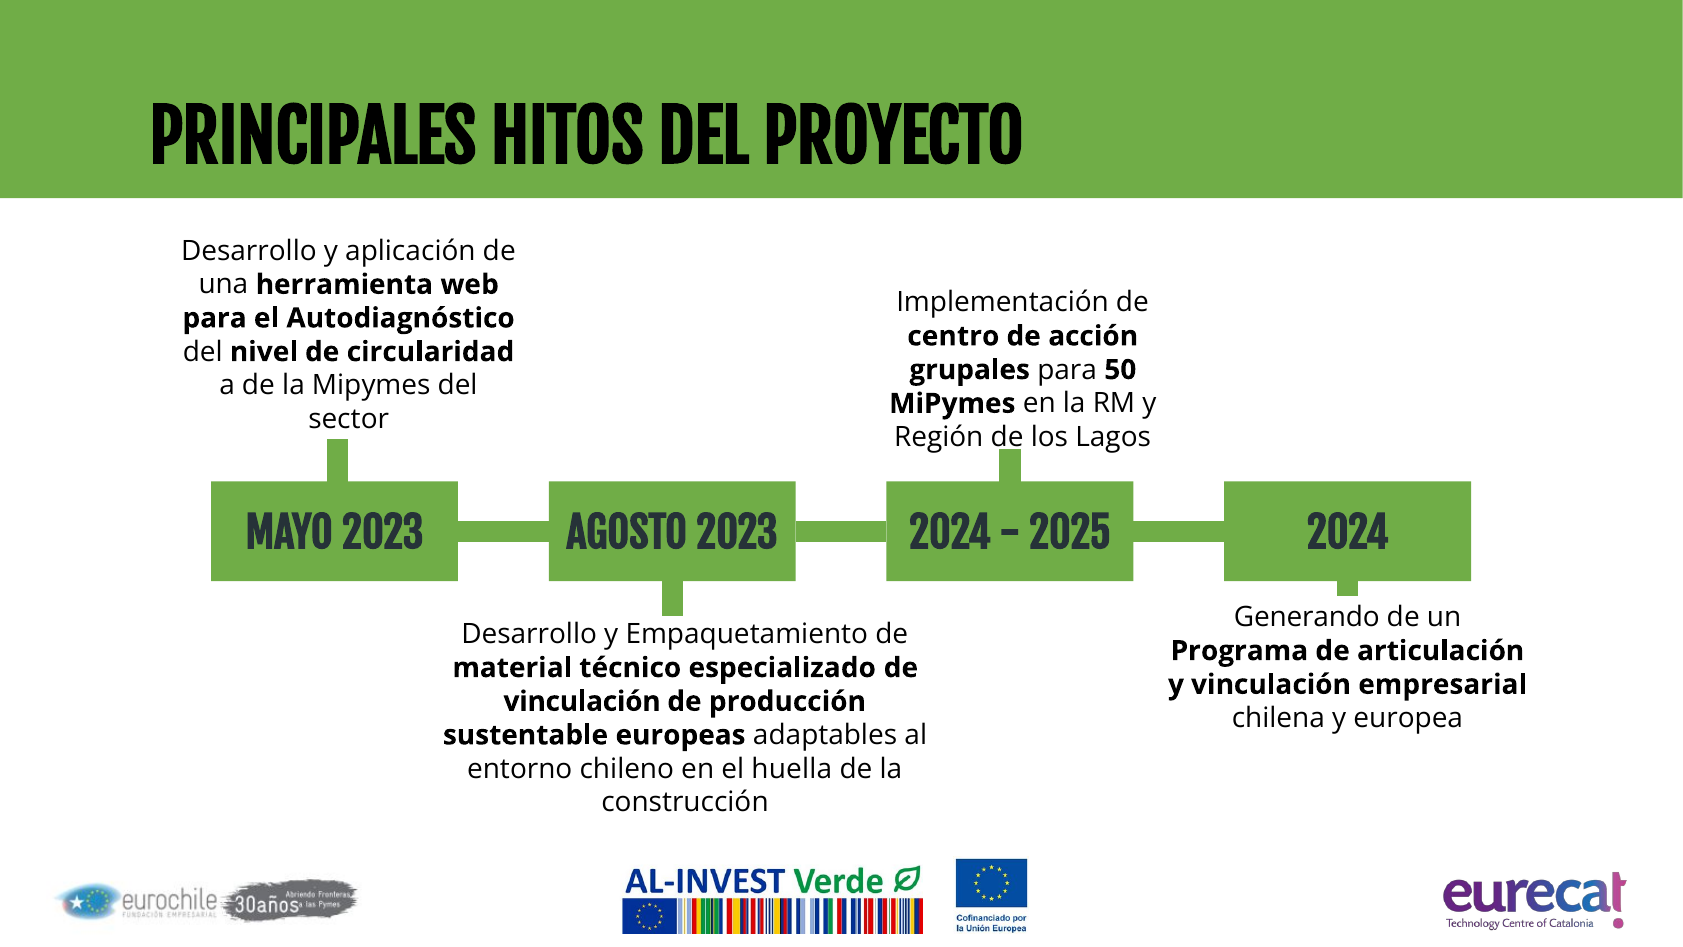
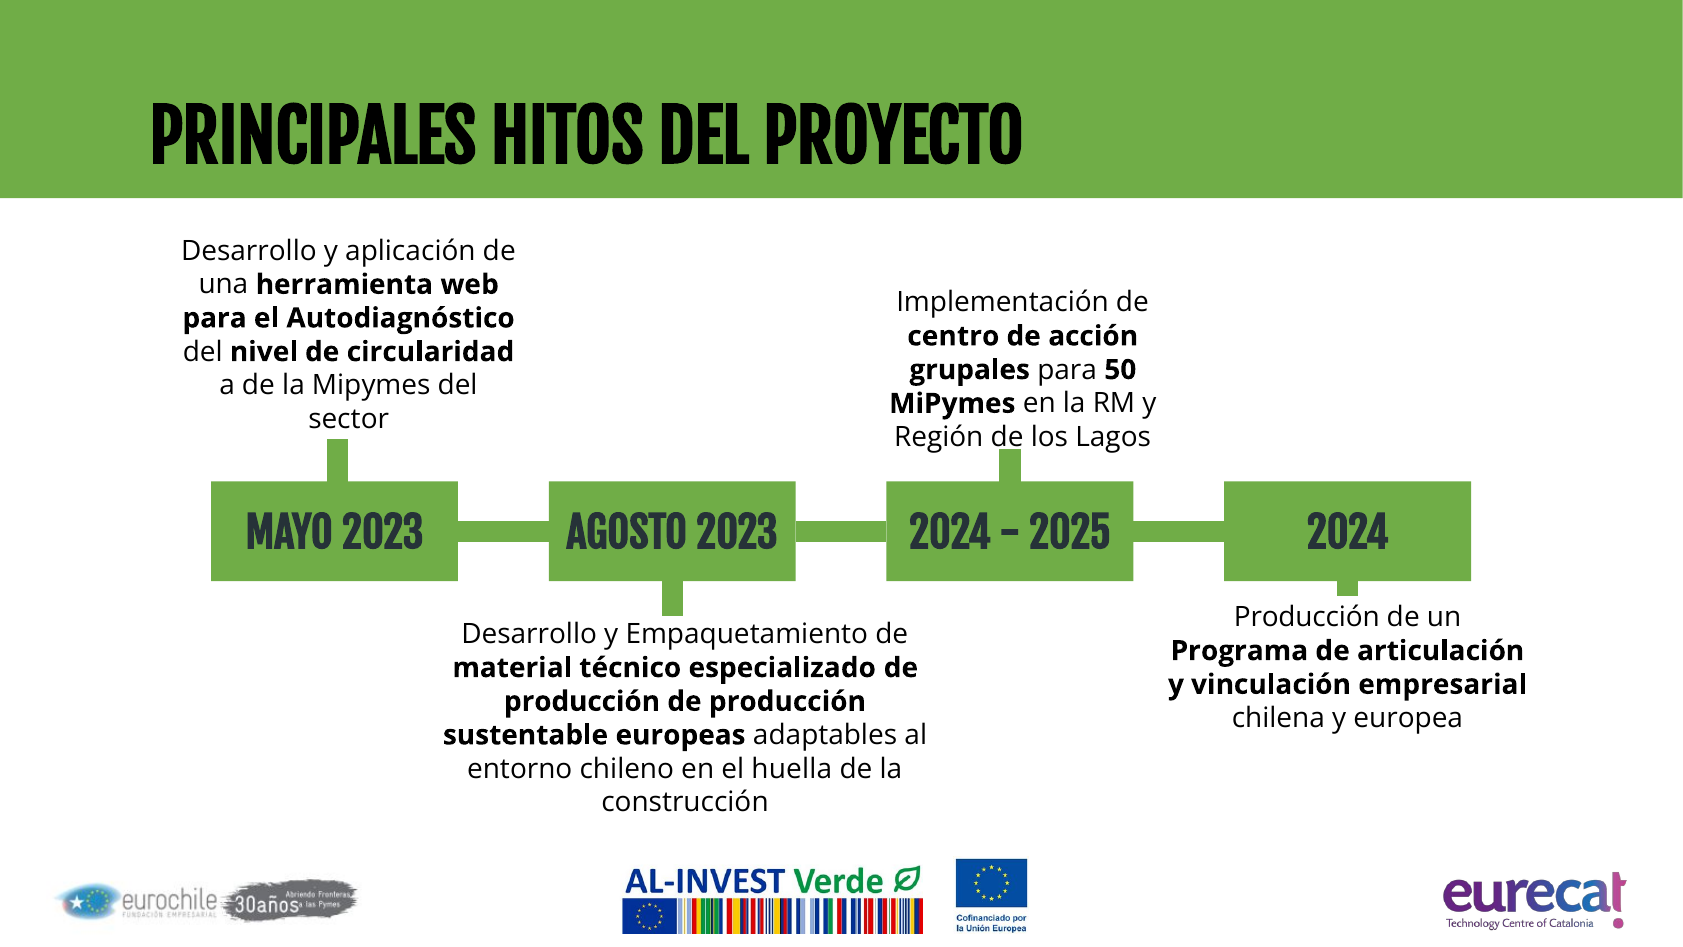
Generando: Generando -> Producción (1307, 617)
vinculación: vinculación -> producción (582, 701)
